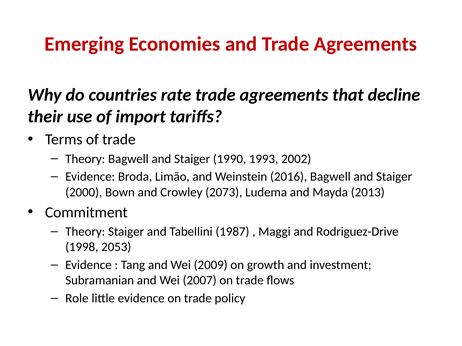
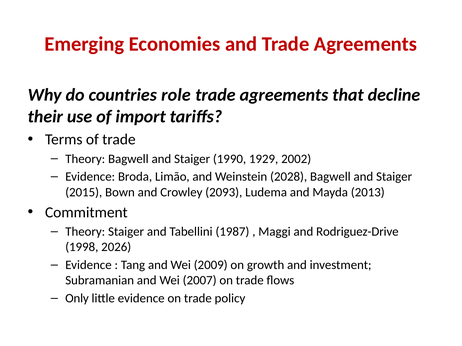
rate: rate -> role (176, 95)
1993: 1993 -> 1929 (264, 159)
2016: 2016 -> 2028 (289, 177)
2000: 2000 -> 2015 (84, 192)
2073: 2073 -> 2093 (224, 192)
2053: 2053 -> 2026 (116, 247)
Role: Role -> Only (77, 299)
